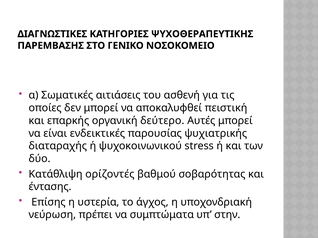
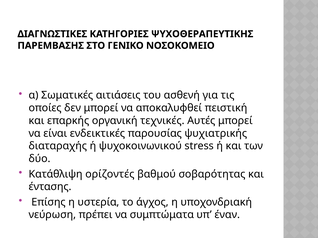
δεύτερο: δεύτερο -> τεχνικές (162, 121)
στην: στην -> έναν (227, 215)
